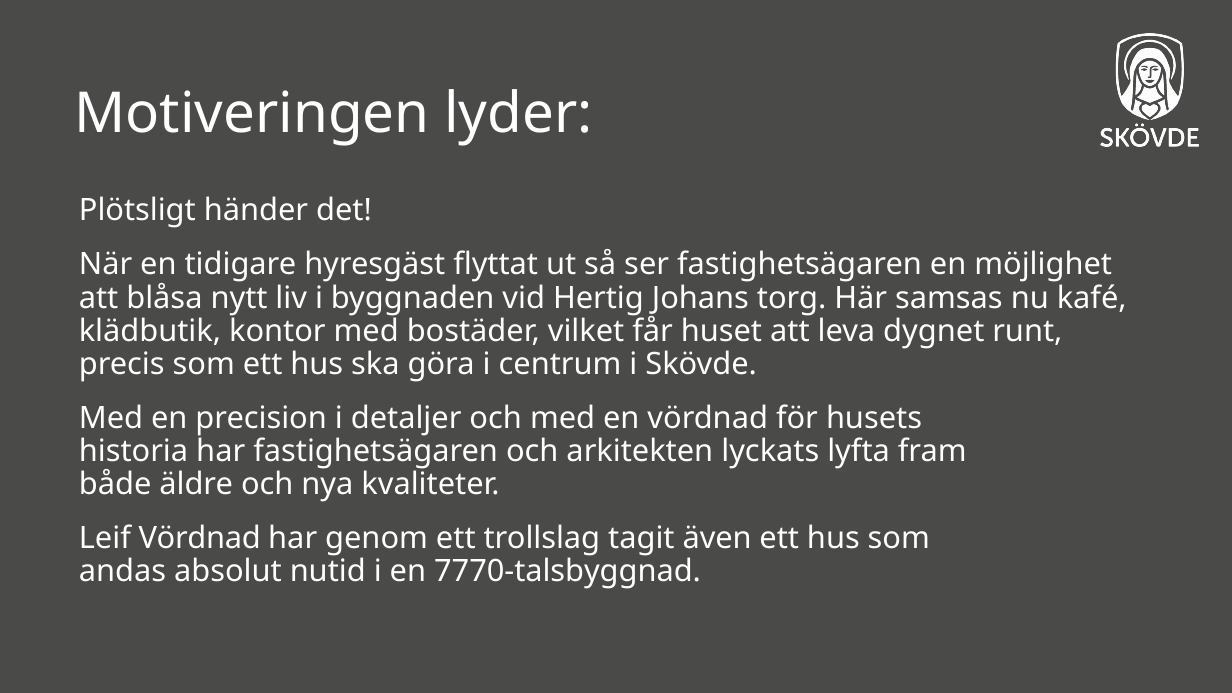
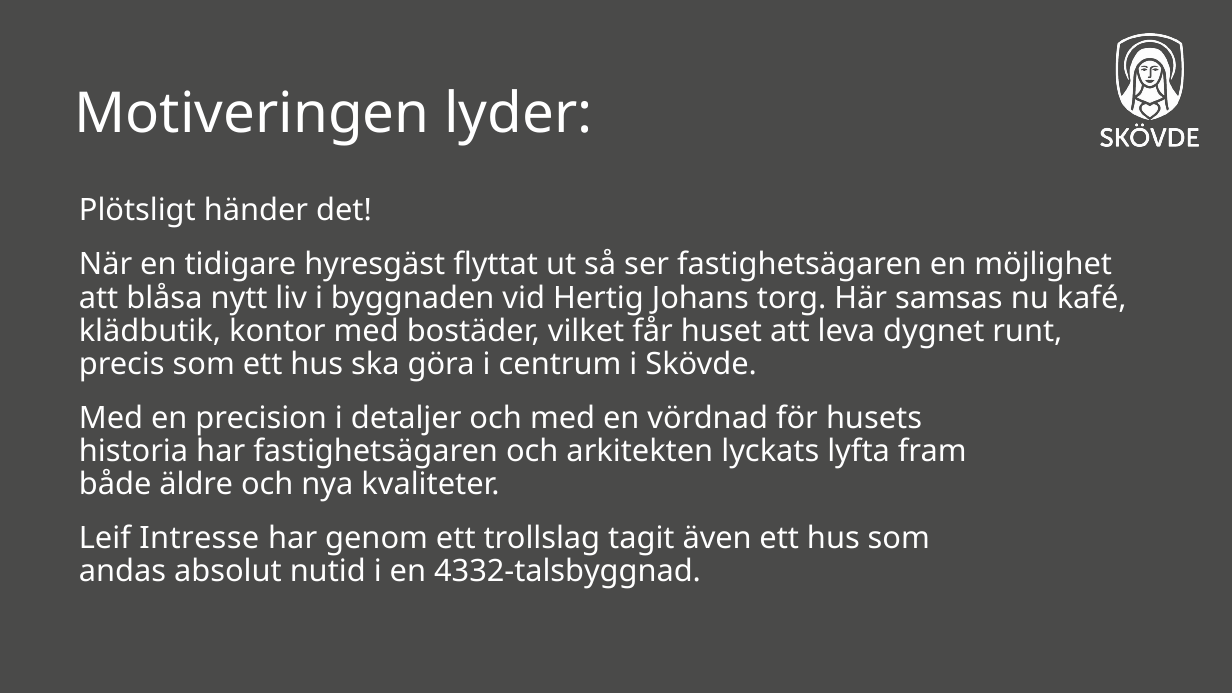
Leif Vördnad: Vördnad -> Intresse (199, 538)
7770-talsbyggnad: 7770-talsbyggnad -> 4332-talsbyggnad (568, 572)
